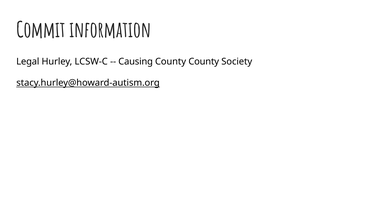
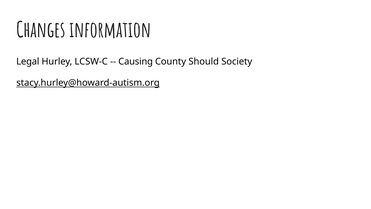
Commit: Commit -> Changes (41, 30)
County County: County -> Should (204, 61)
